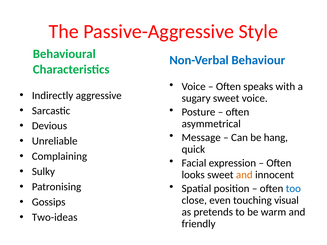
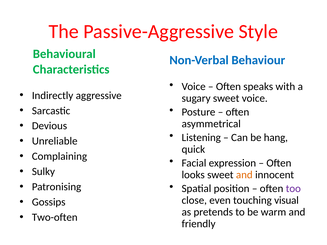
Message: Message -> Listening (201, 138)
too colour: blue -> purple (293, 189)
Two-ideas: Two-ideas -> Two-often (55, 218)
